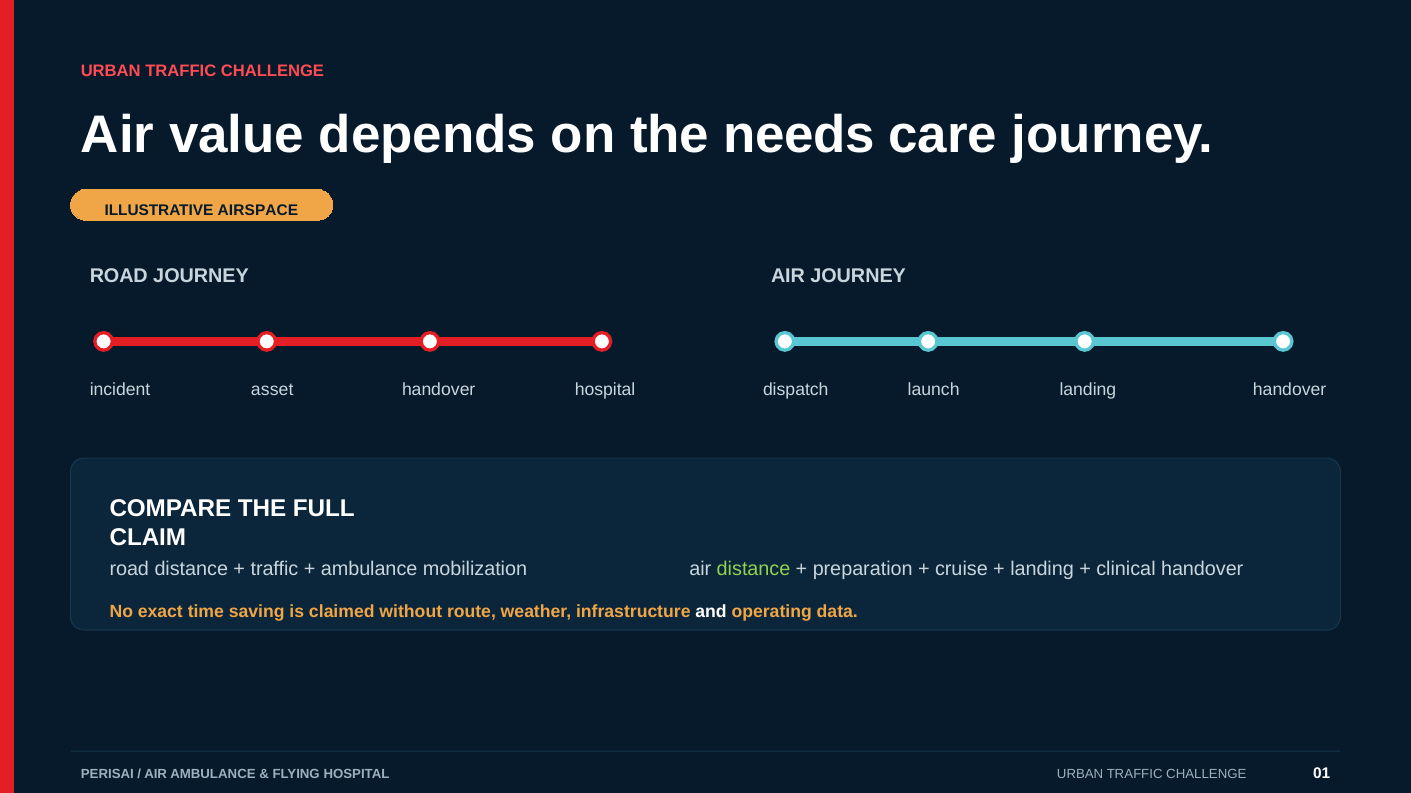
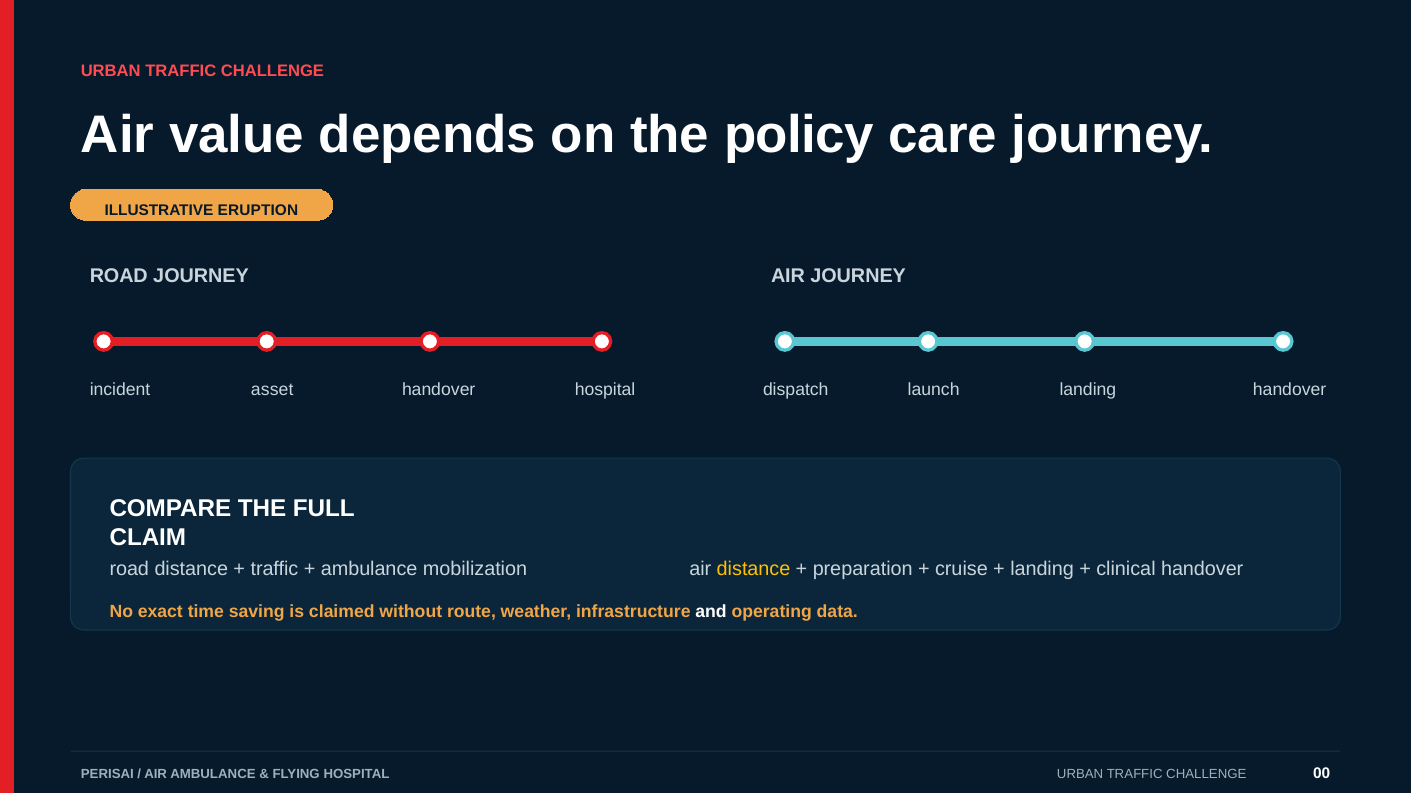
needs: needs -> policy (799, 135)
AIRSPACE: AIRSPACE -> ERUPTION (258, 211)
distance colour: light green -> yellow (754, 570)
01: 01 -> 00 (1322, 774)
